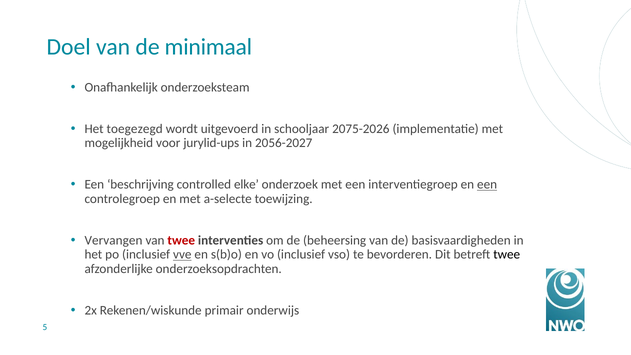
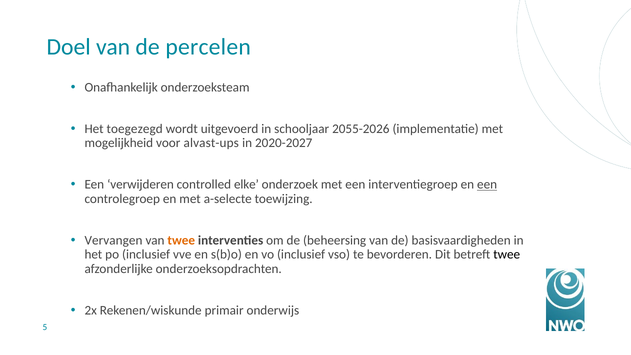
minimaal: minimaal -> percelen (208, 47)
2075-2026: 2075-2026 -> 2055-2026 (361, 129)
jurylid-ups: jurylid-ups -> alvast-ups (211, 143)
2056-2027: 2056-2027 -> 2020-2027 (284, 143)
beschrijving: beschrijving -> verwijderen (140, 185)
twee colour: red -> orange (181, 240)
vve underline: present -> none (182, 255)
